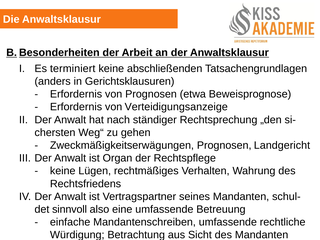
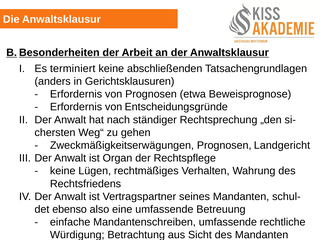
Verteidigungsanzeige: Verteidigungsanzeige -> Entscheidungsgründe (176, 107)
sinnvoll: sinnvoll -> ebenso (70, 209)
